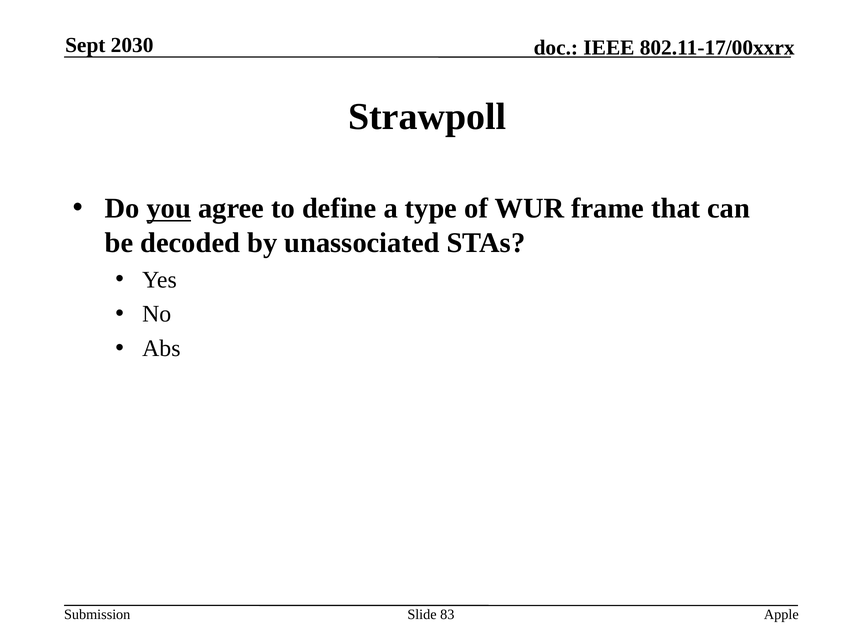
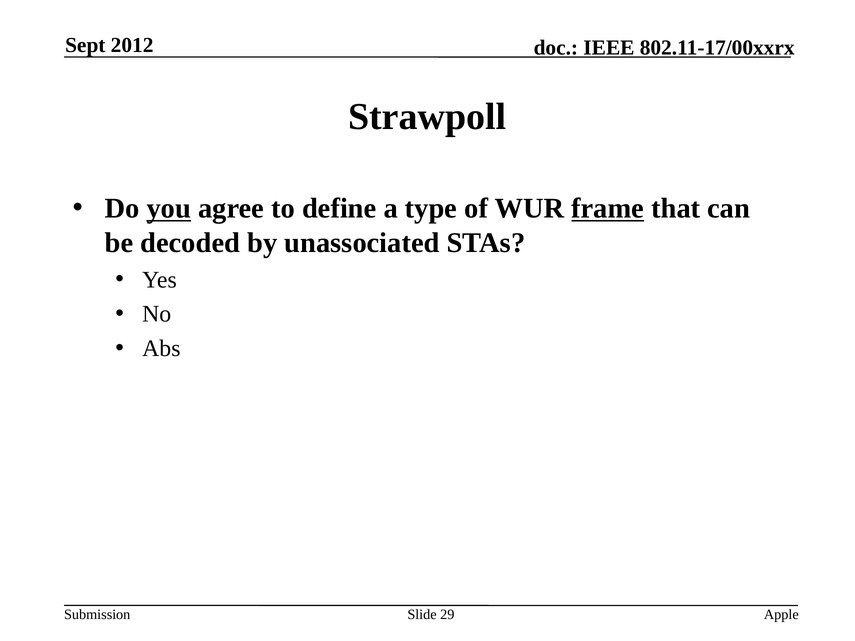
2030: 2030 -> 2012 (132, 45)
frame underline: none -> present (608, 209)
83: 83 -> 29 (447, 615)
